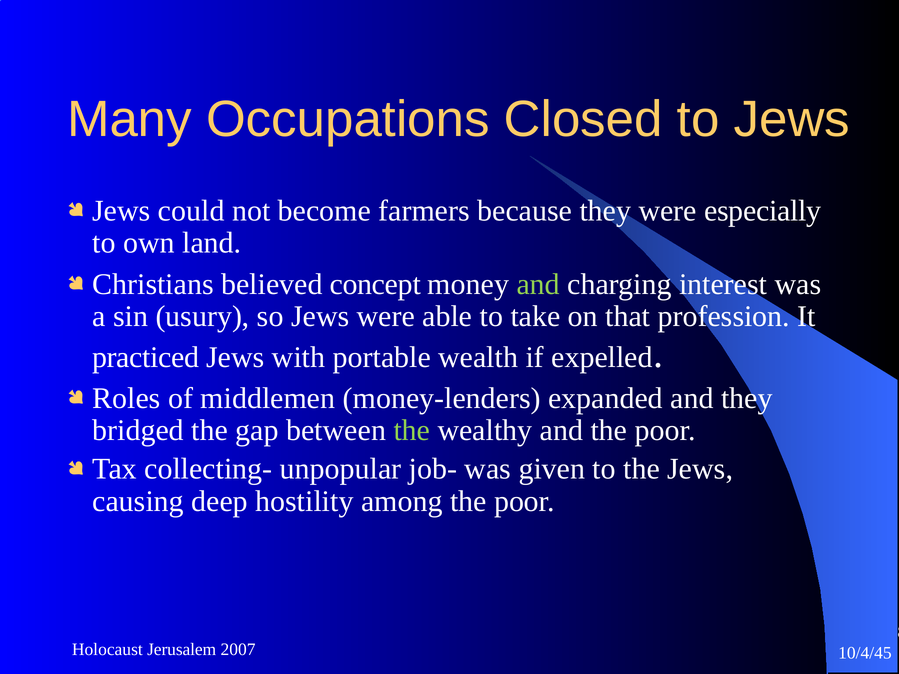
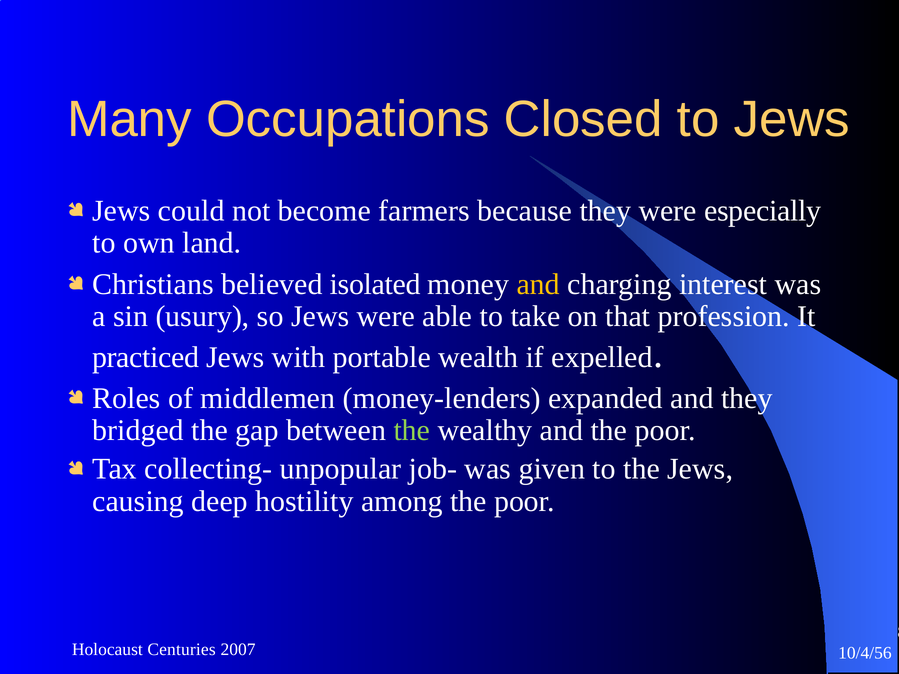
concept: concept -> isolated (375, 284)
and colour: light green -> yellow (538, 284)
Jerusalem: Jerusalem -> Centuries (182, 650)
10/4/45: 10/4/45 -> 10/4/56 (865, 653)
